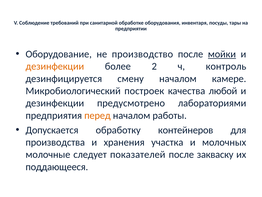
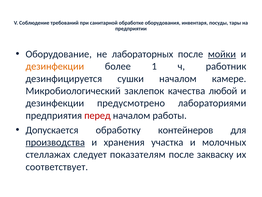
производство: производство -> лабораторных (143, 54)
2: 2 -> 1 (154, 66)
контроль: контроль -> работник (226, 66)
смену: смену -> сушки (131, 78)
построек: построек -> заклепок (144, 91)
перед colour: orange -> red (97, 115)
производства underline: none -> present (55, 142)
молочные: молочные -> стеллажах (48, 154)
показателей: показателей -> показателям (138, 154)
поддающееся: поддающееся -> соответствует (57, 166)
